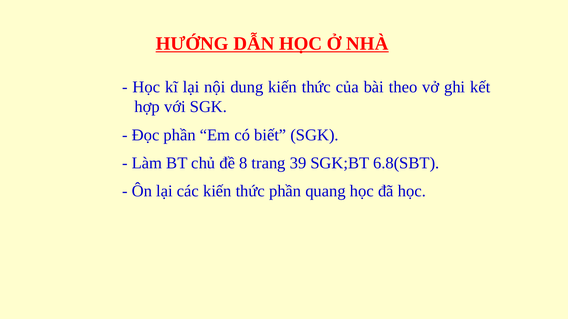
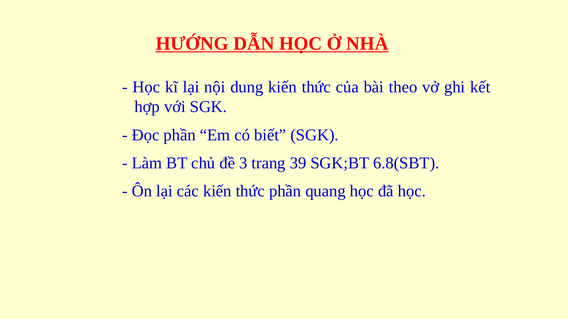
8: 8 -> 3 (243, 163)
